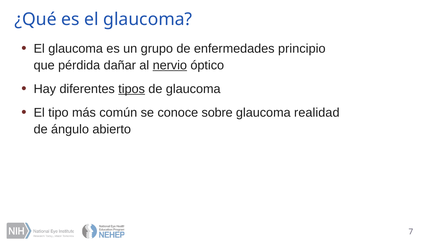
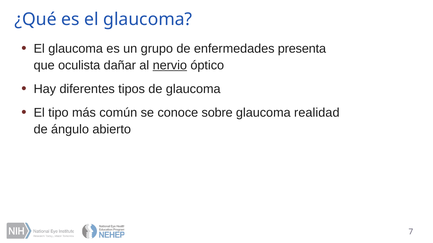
principio: principio -> presenta (302, 49)
pérdida: pérdida -> oculista (79, 65)
tipos underline: present -> none (132, 89)
